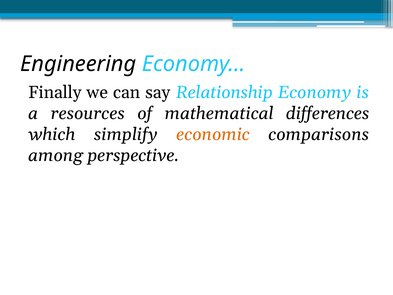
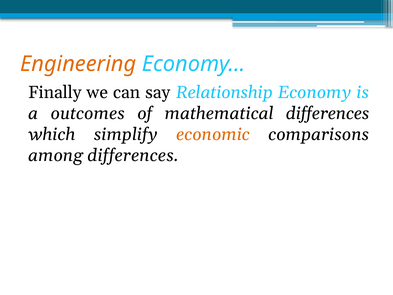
Engineering colour: black -> orange (78, 64)
resources: resources -> outcomes (88, 113)
among perspective: perspective -> differences (133, 155)
